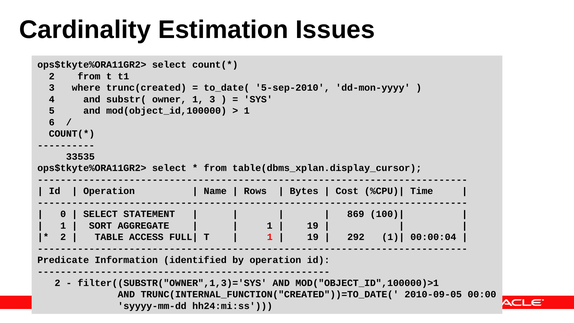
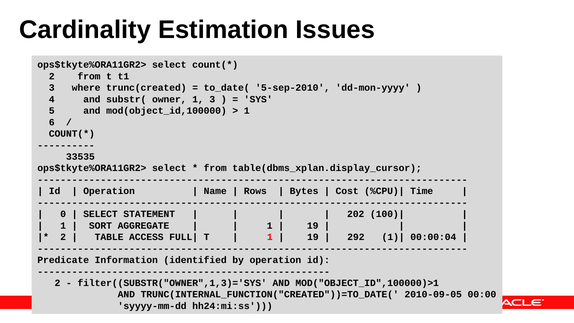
869: 869 -> 202 (356, 214)
